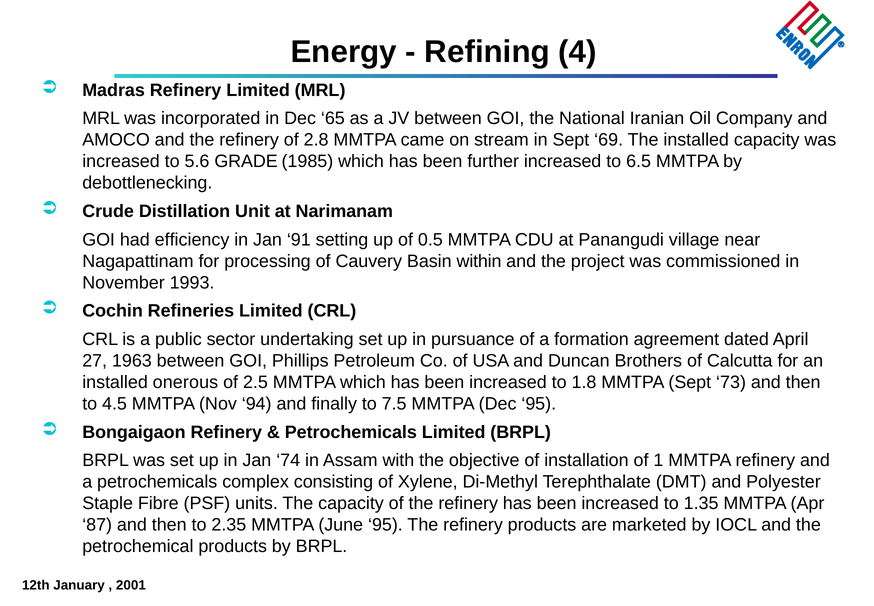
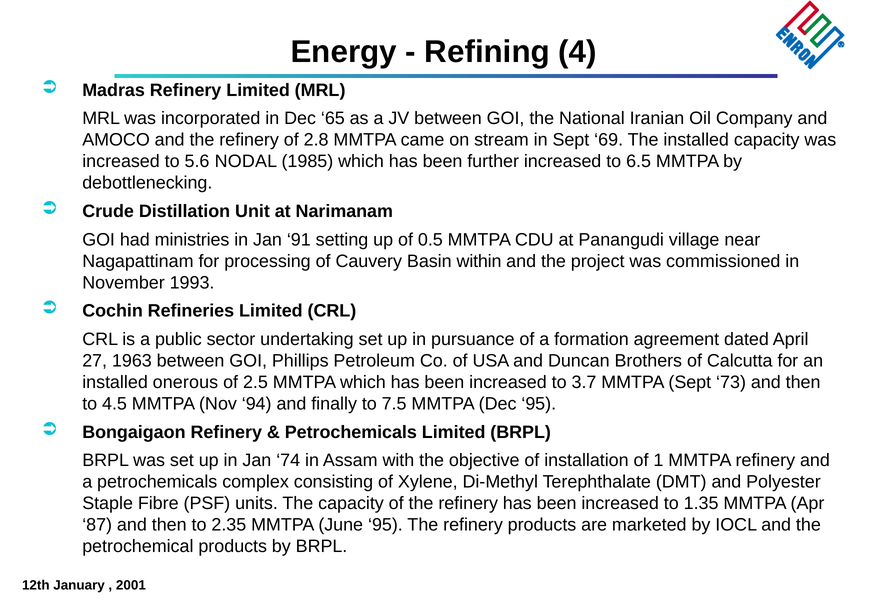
GRADE: GRADE -> NODAL (246, 161)
efficiency: efficiency -> ministries (192, 239)
1.8: 1.8 -> 3.7 (584, 382)
